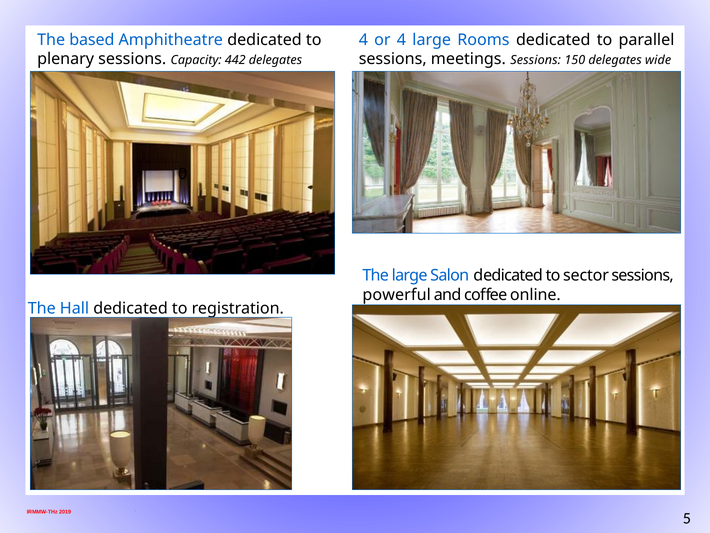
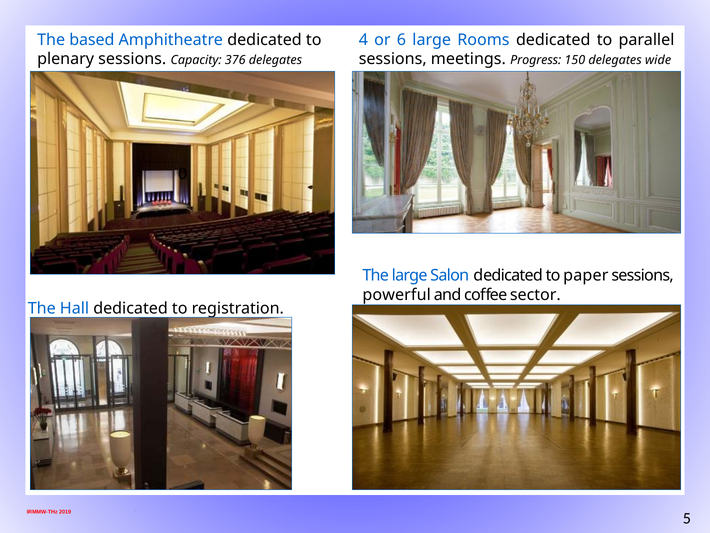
or 4: 4 -> 6 (401, 40)
442: 442 -> 376 (235, 60)
meetings Sessions: Sessions -> Progress (536, 60)
sector: sector -> paper (586, 275)
online: online -> sector (535, 294)
